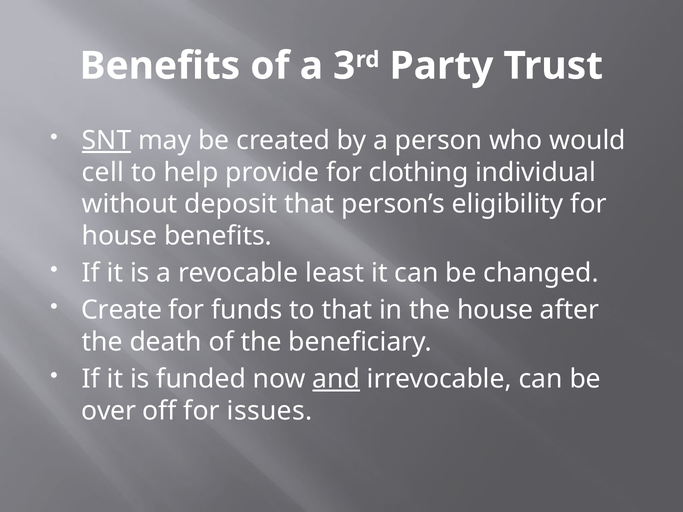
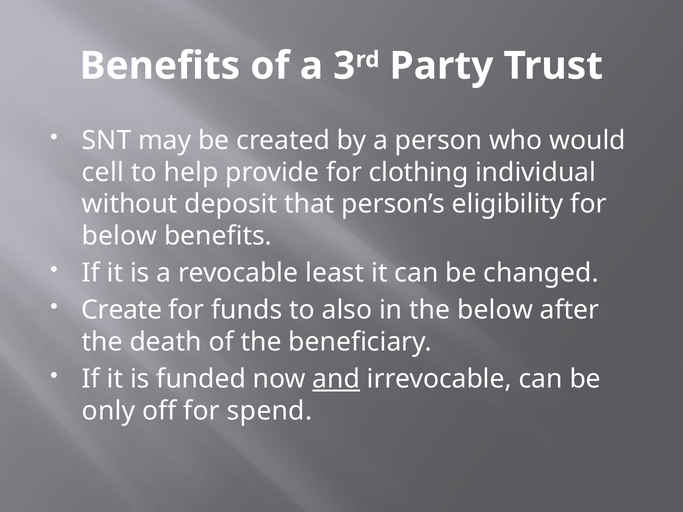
SNT underline: present -> none (107, 141)
house: house -> below (120, 236)
to that: that -> also (347, 310)
the house: house -> below (495, 310)
over: over -> only (109, 411)
issues: issues -> spend (270, 411)
